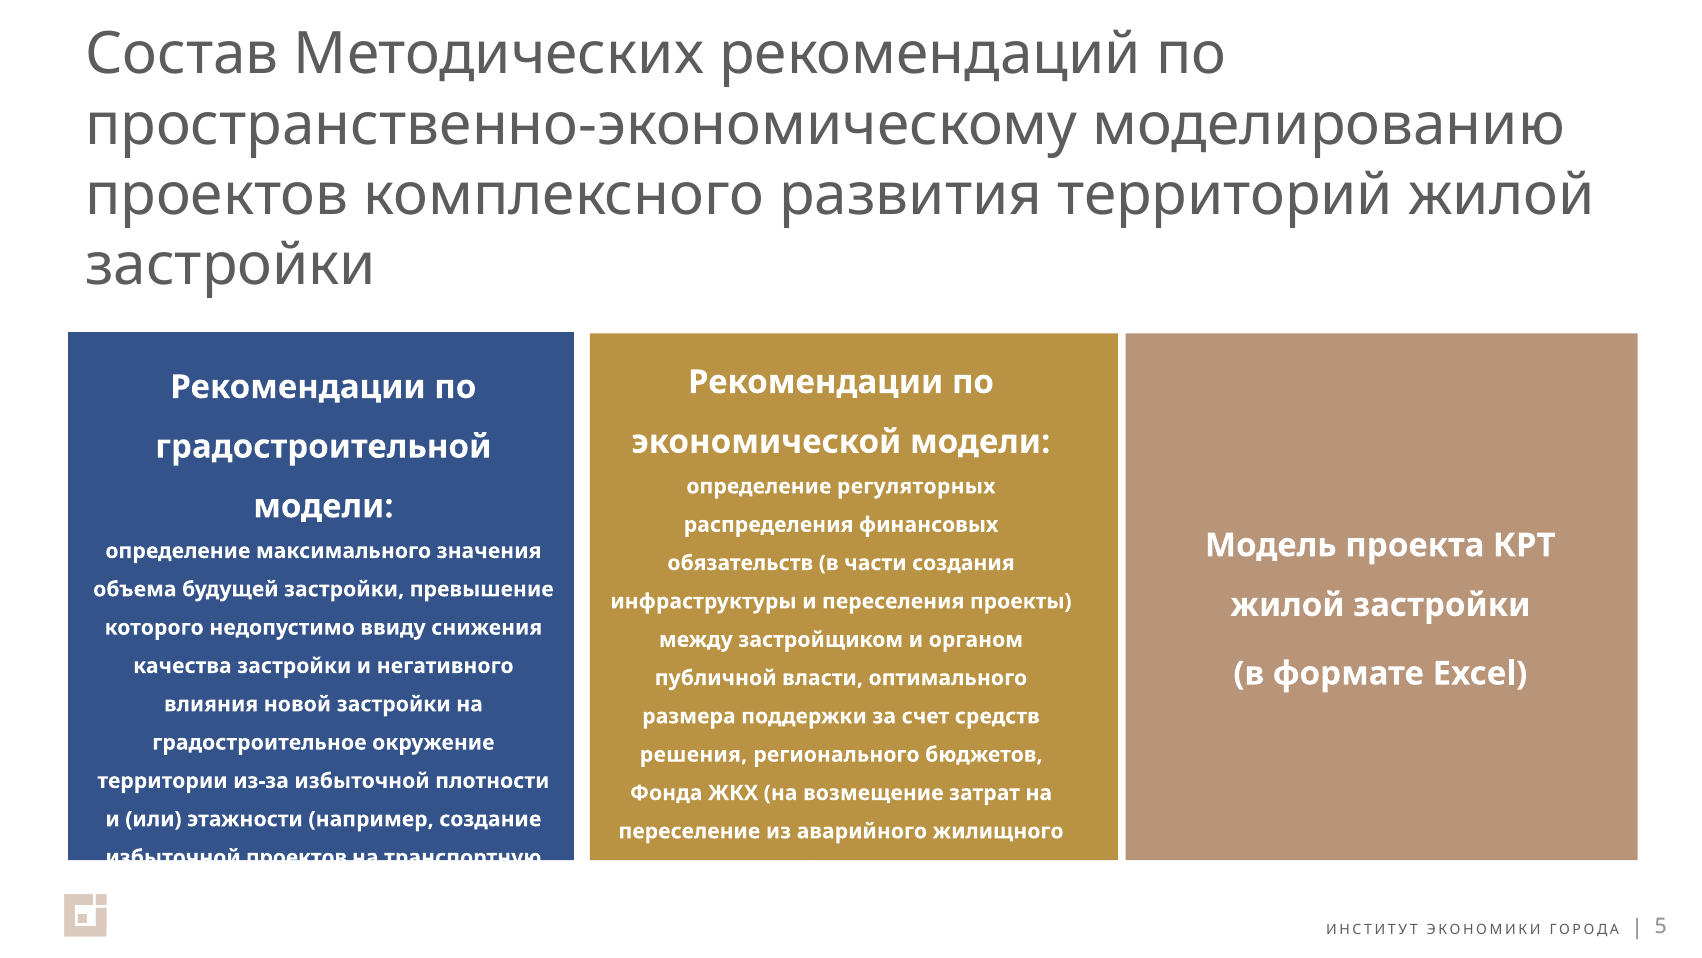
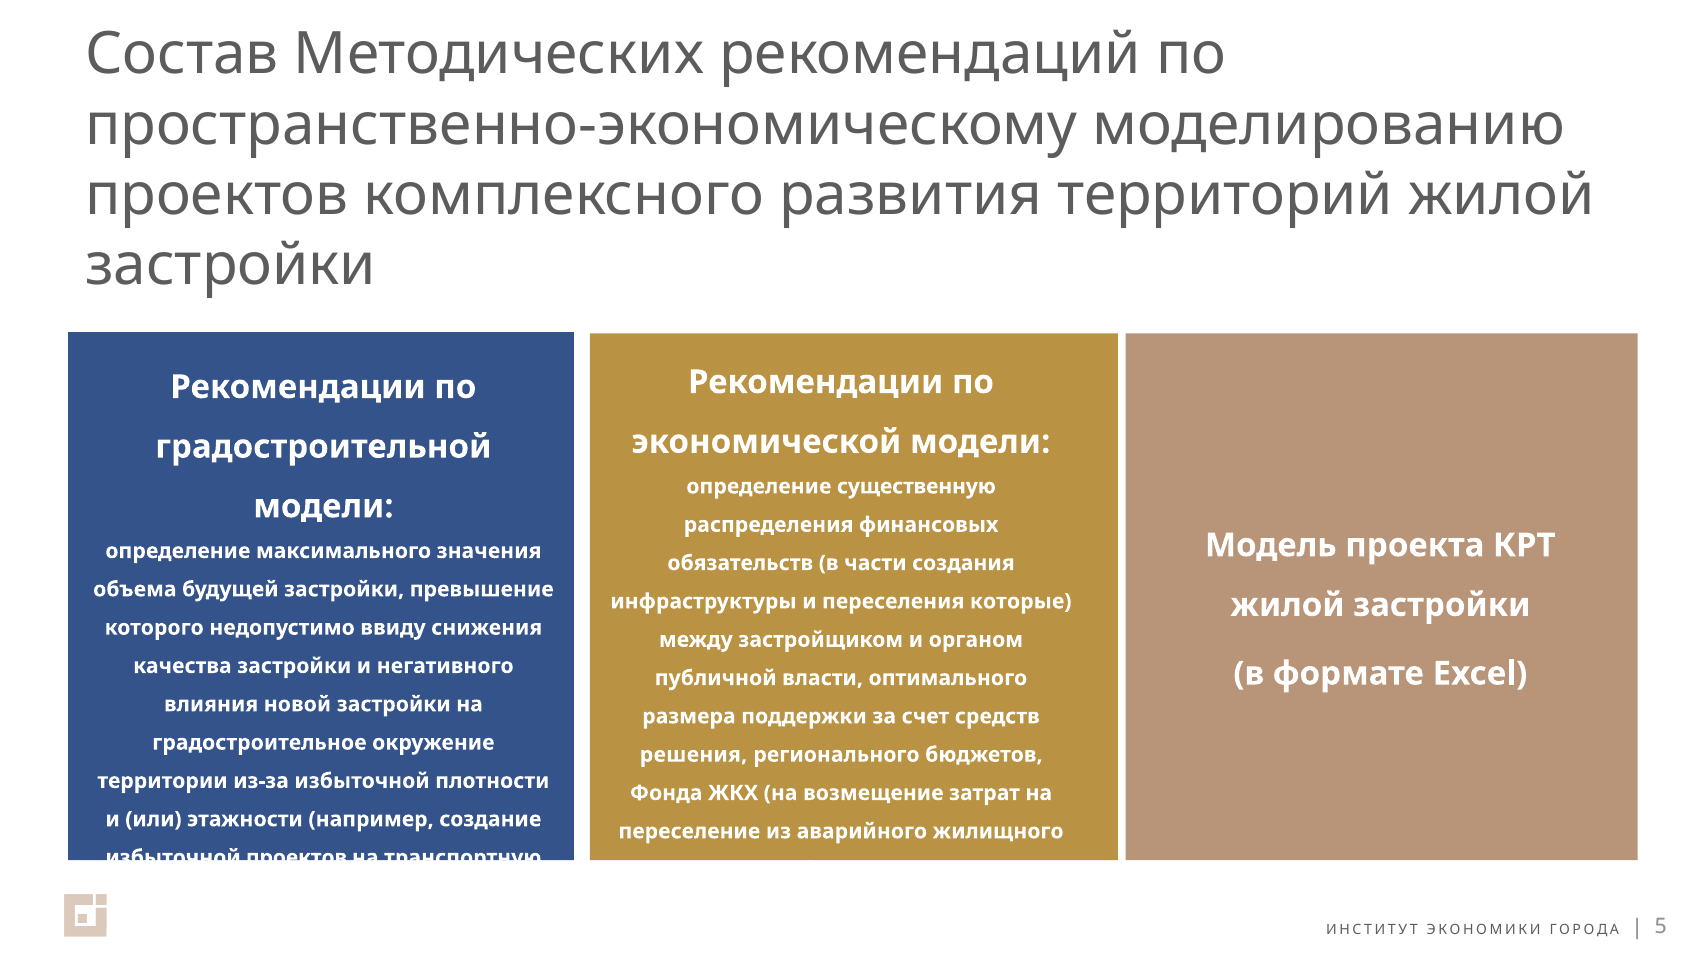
регуляторных: регуляторных -> существенную (916, 486)
проекты: проекты -> которые (1021, 601)
